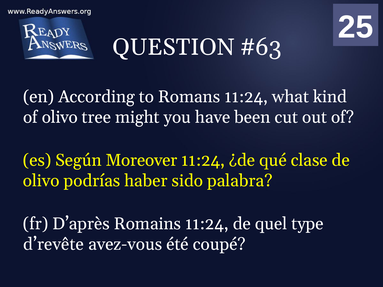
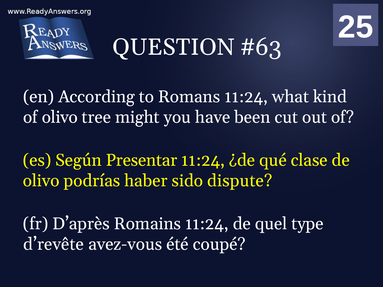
Moreover: Moreover -> Presentar (141, 160)
palabra: palabra -> dispute (240, 181)
